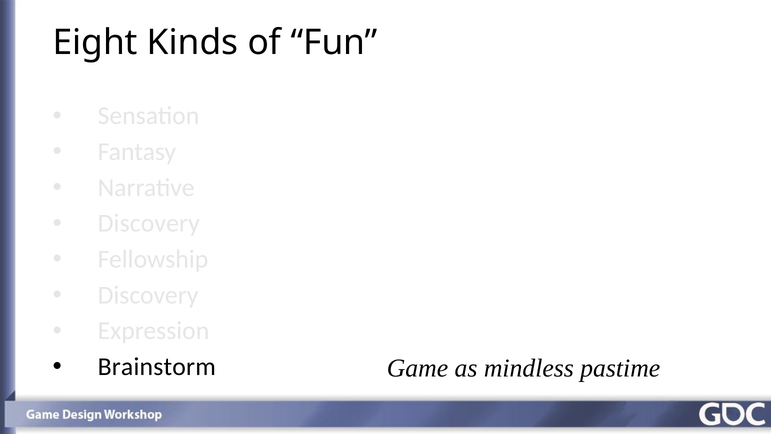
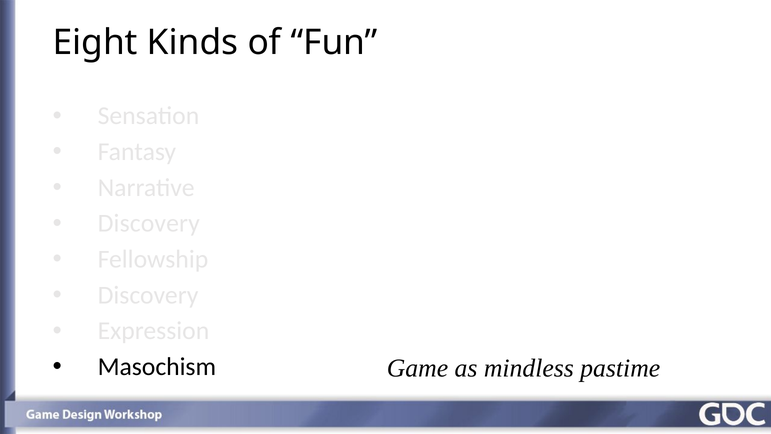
Brainstorm: Brainstorm -> Masochism (157, 367)
